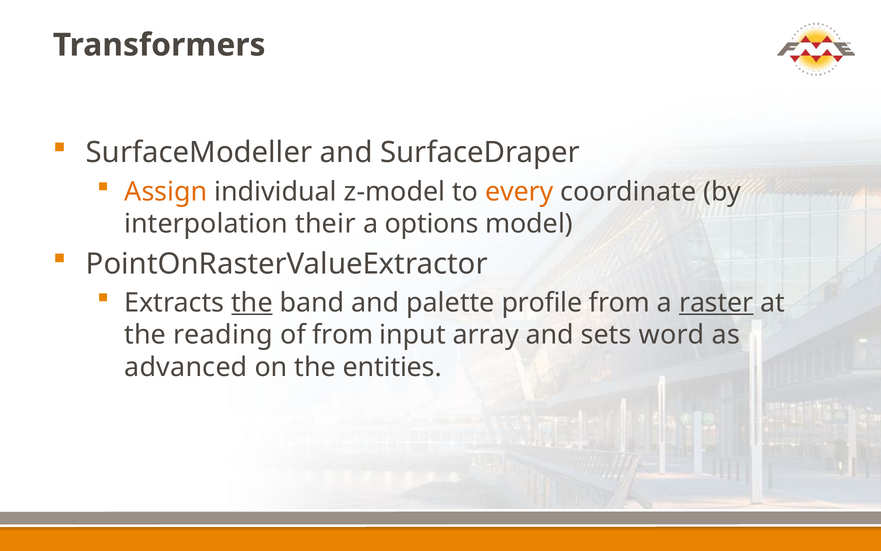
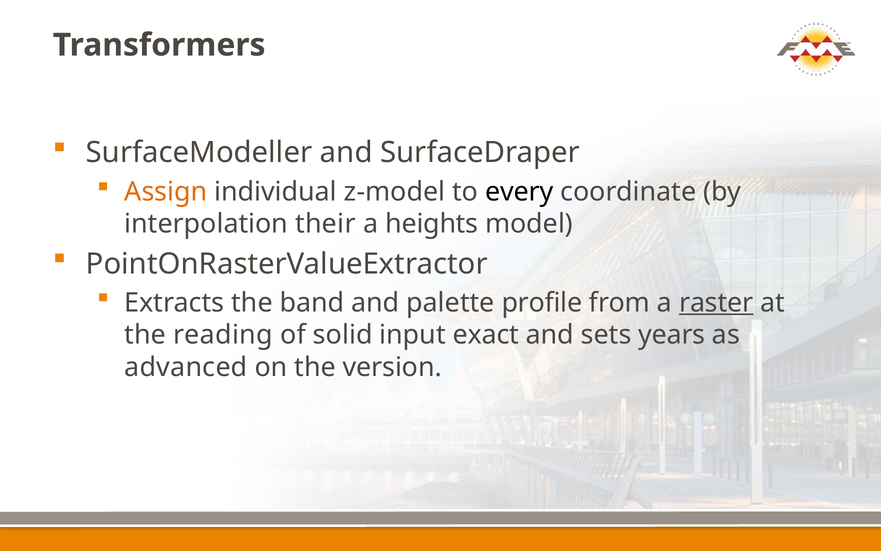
every colour: orange -> black (519, 192)
options: options -> heights (432, 224)
the underline: present -> none (252, 303)
of from: from -> solid (343, 335)
array: array -> exact (486, 335)
word: word -> years (672, 335)
entities: entities -> version (392, 367)
